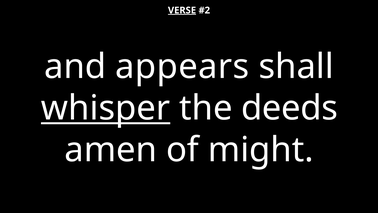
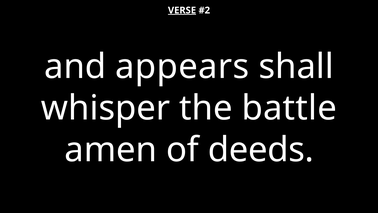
whisper underline: present -> none (106, 108)
deeds: deeds -> battle (289, 108)
might: might -> deeds (261, 150)
